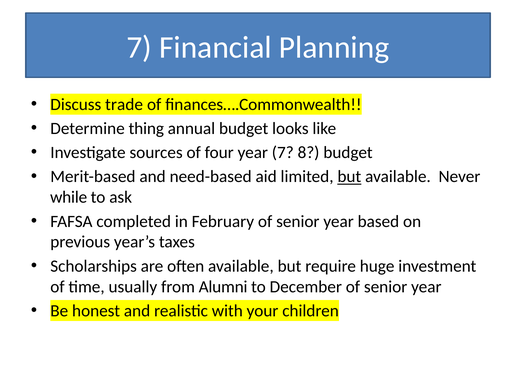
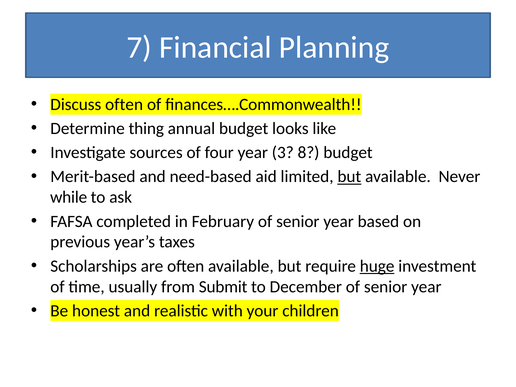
Discuss trade: trade -> often (124, 104)
year 7: 7 -> 3 (283, 153)
huge underline: none -> present (377, 266)
Alumni: Alumni -> Submit (223, 287)
